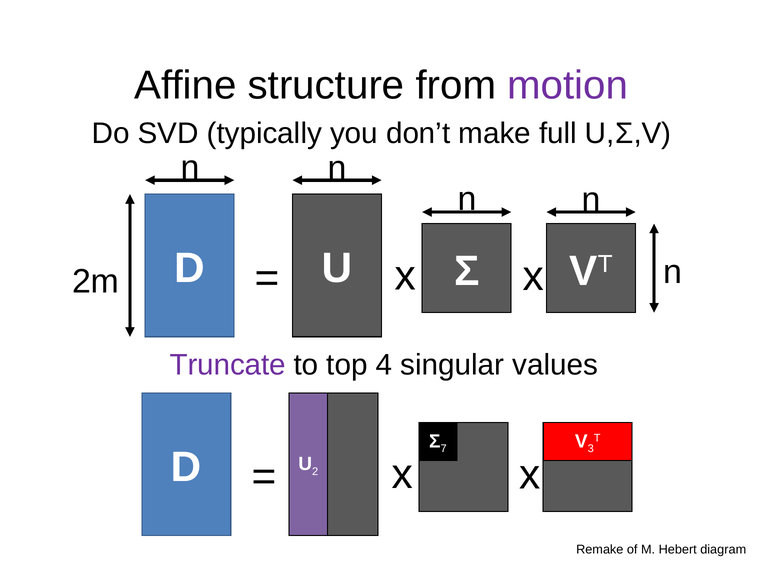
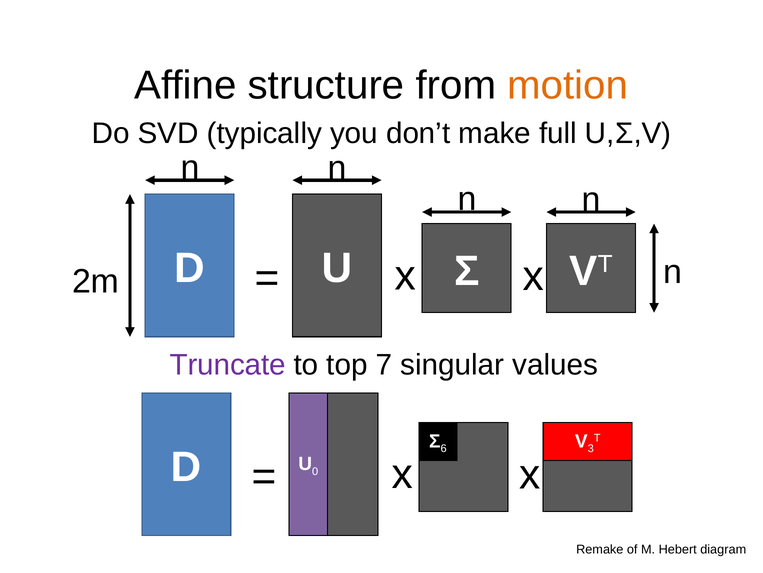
motion colour: purple -> orange (568, 85)
4: 4 -> 7 (384, 365)
7: 7 -> 6 (444, 448)
2: 2 -> 0 (315, 471)
